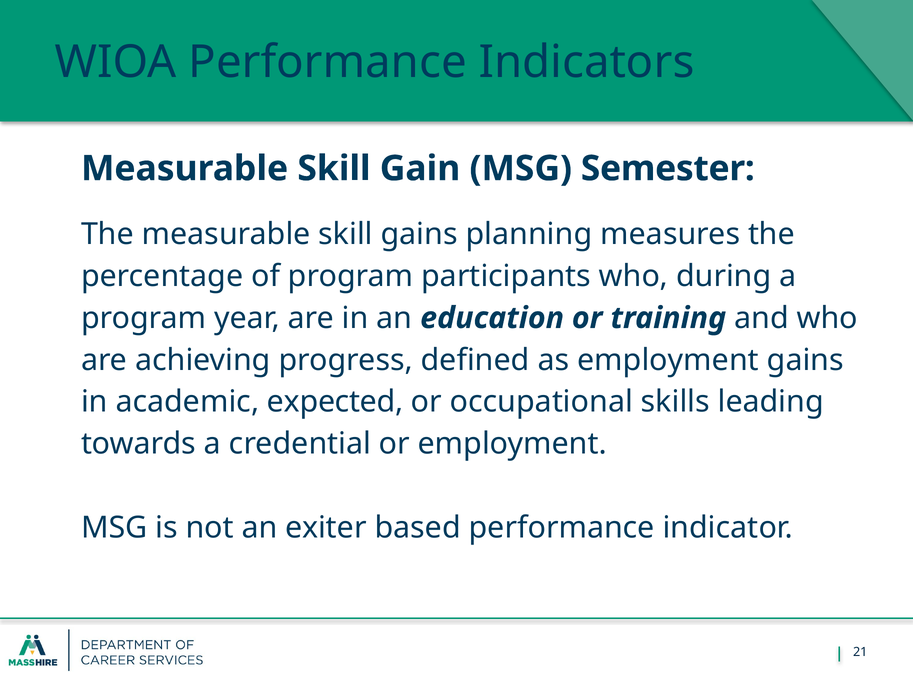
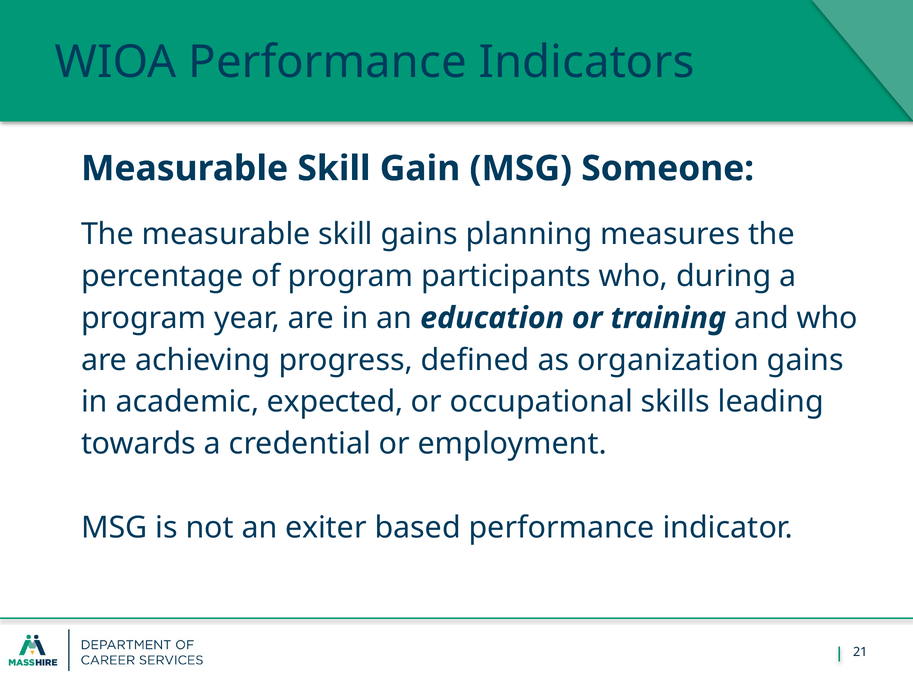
Semester: Semester -> Someone (668, 169)
as employment: employment -> organization (668, 360)
